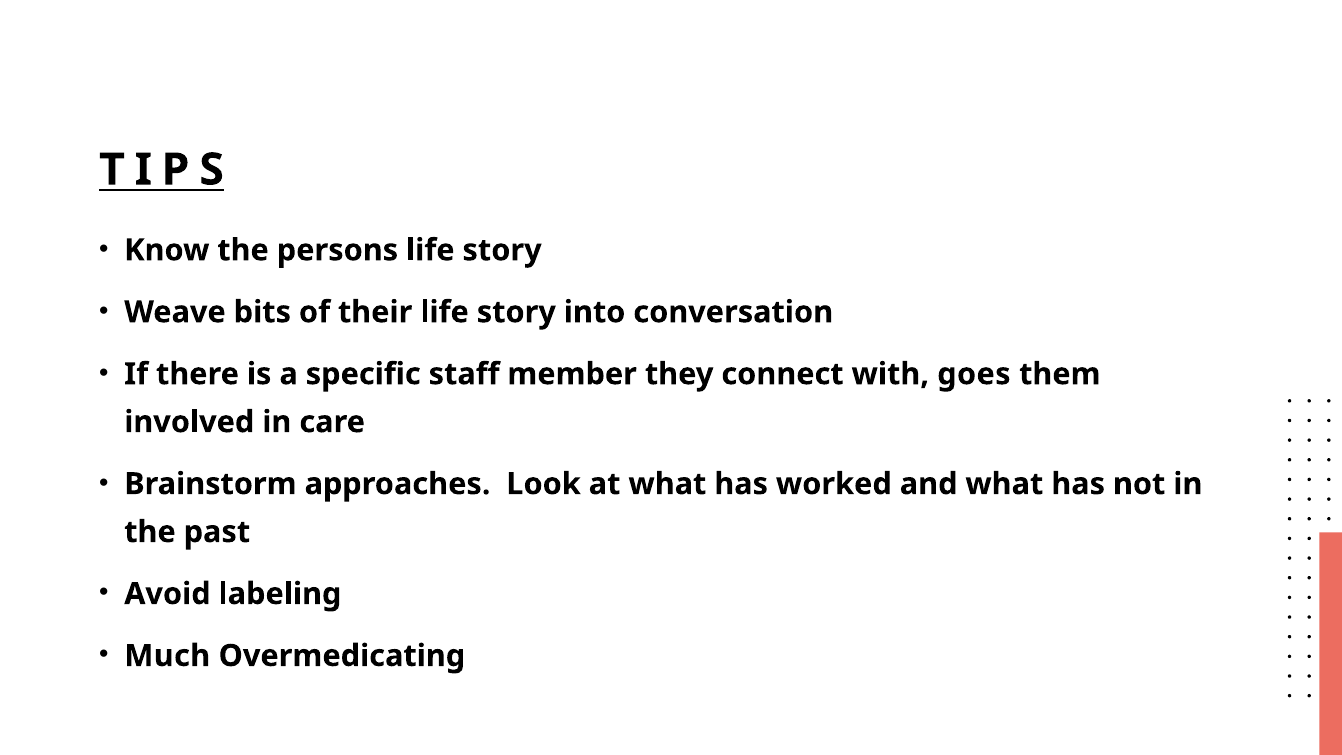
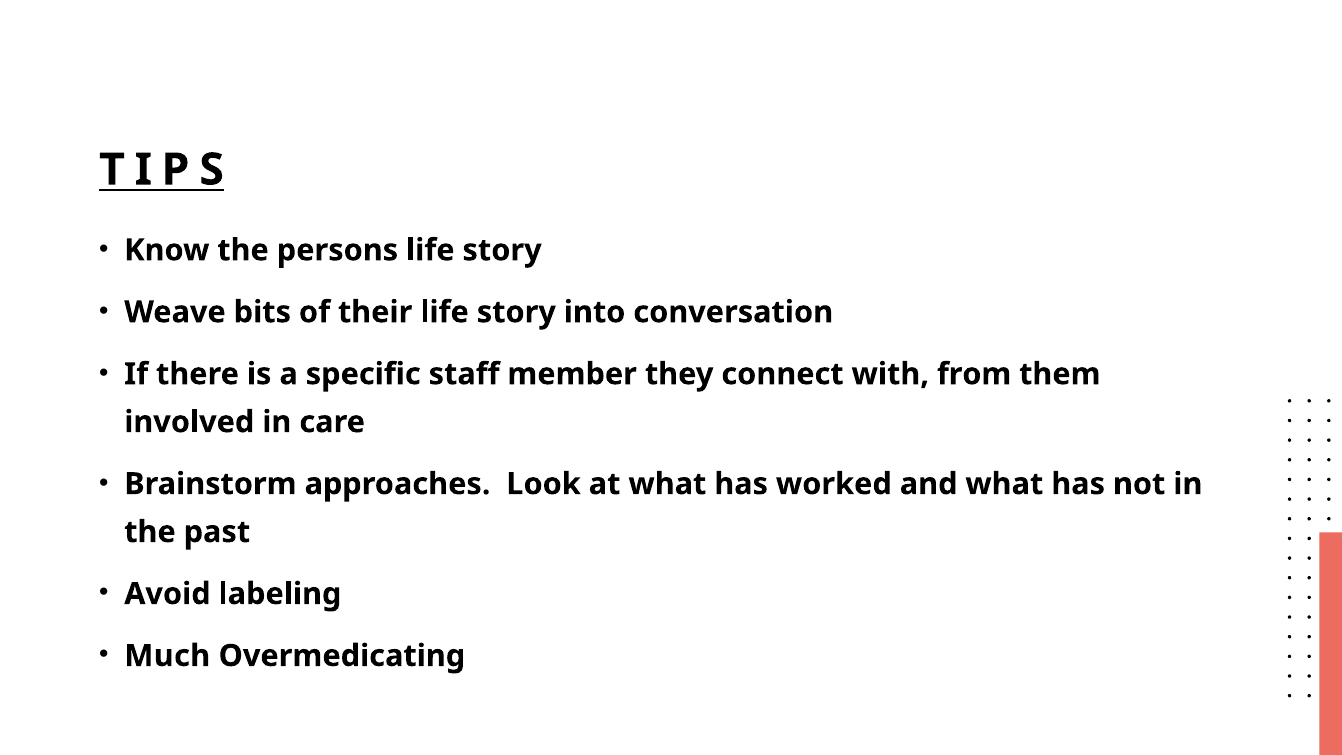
goes: goes -> from (974, 374)
